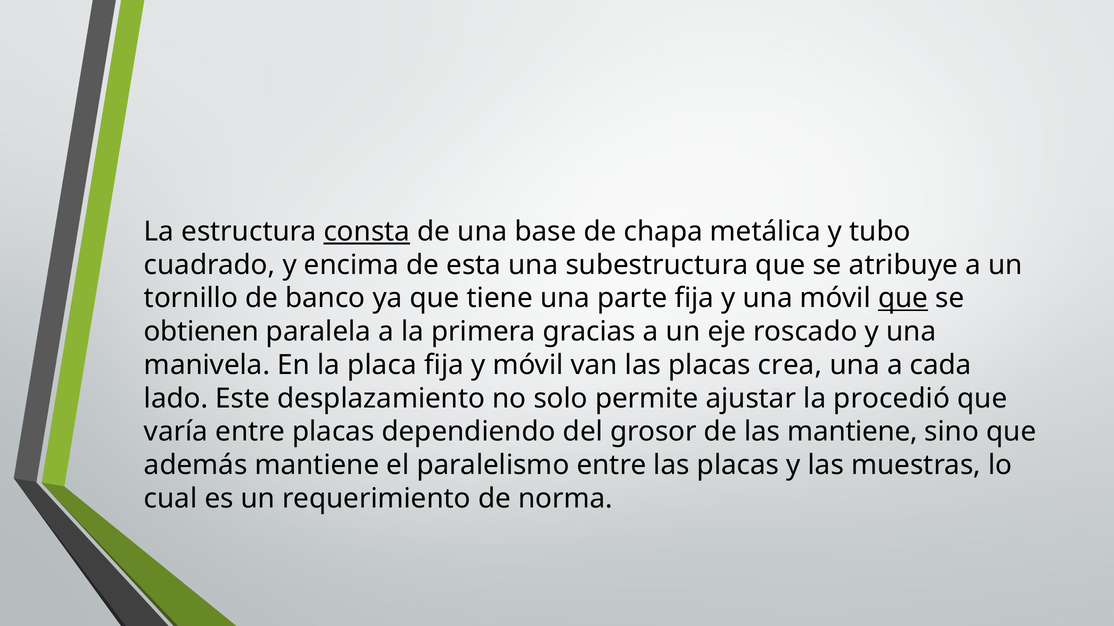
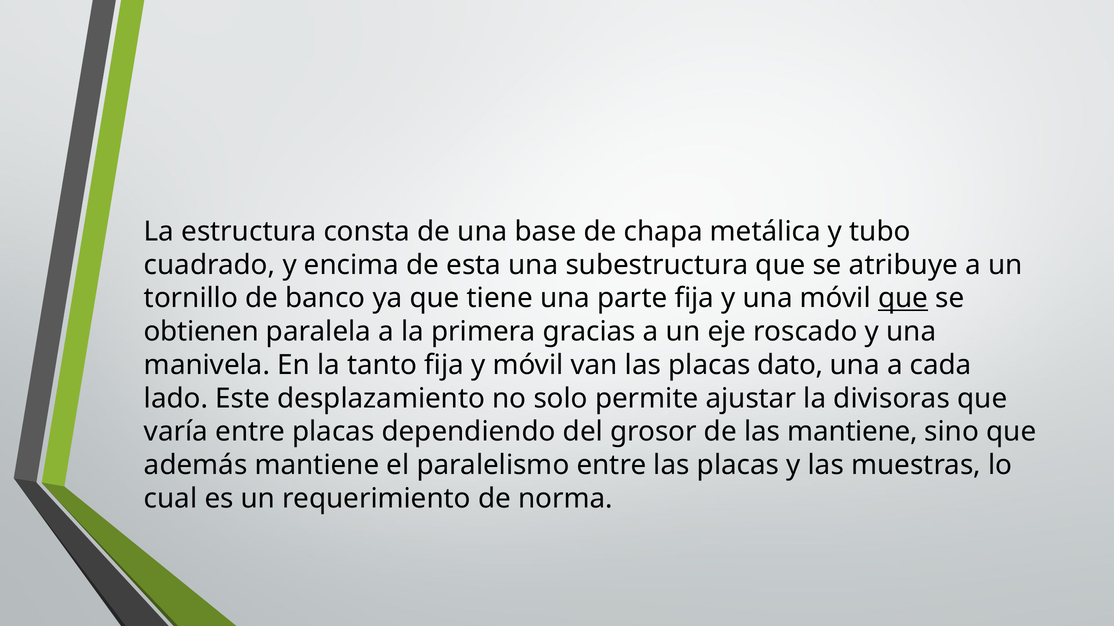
consta underline: present -> none (367, 232)
placa: placa -> tanto (382, 365)
crea: crea -> dato (790, 365)
procedió: procedió -> divisoras (892, 399)
